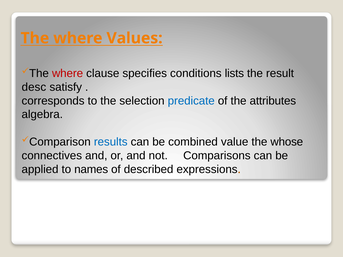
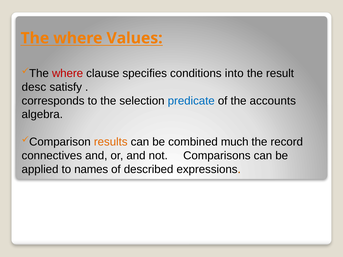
lists: lists -> into (234, 73)
attributes: attributes -> accounts (273, 101)
results colour: blue -> orange (111, 142)
value: value -> much (235, 142)
whose: whose -> record (287, 142)
